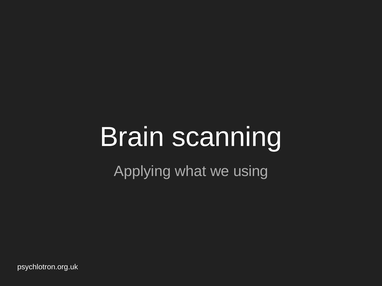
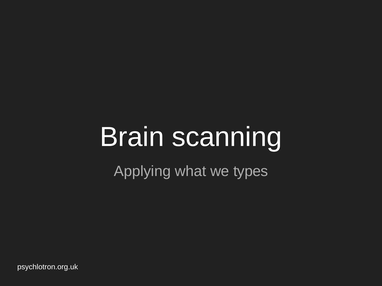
using: using -> types (251, 172)
